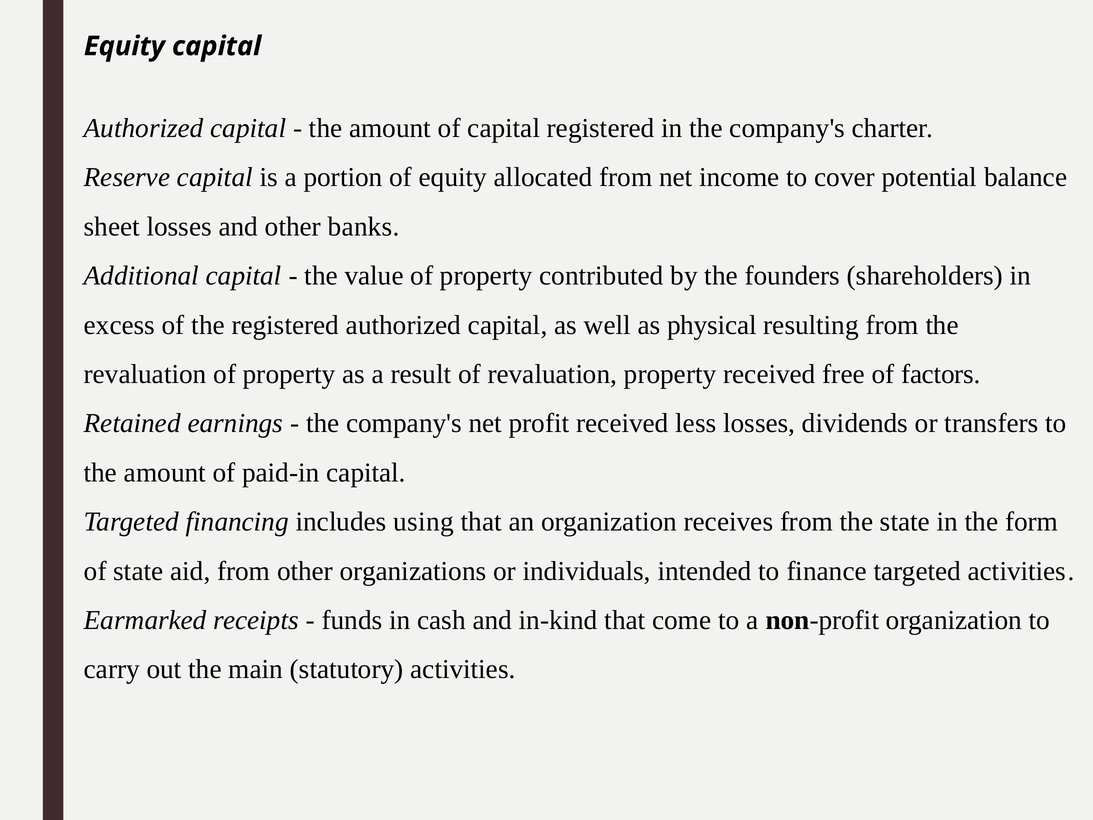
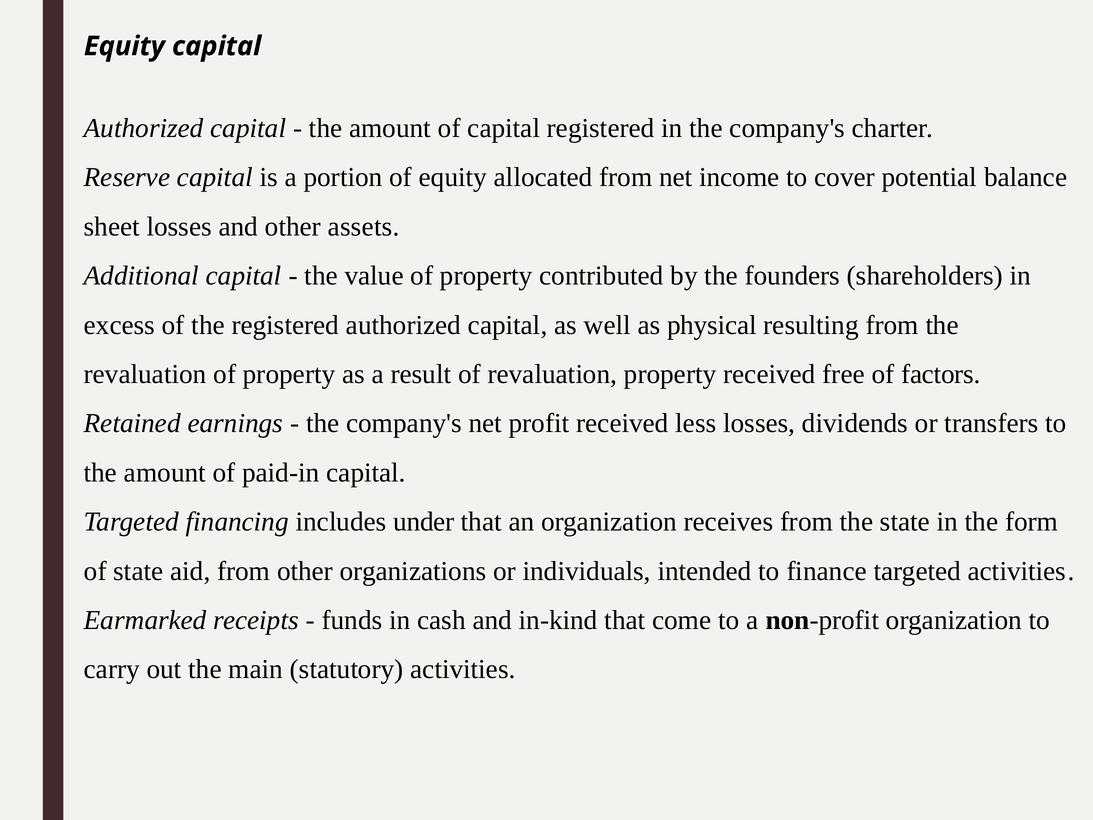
banks: banks -> assets (364, 227)
using: using -> under (424, 522)
